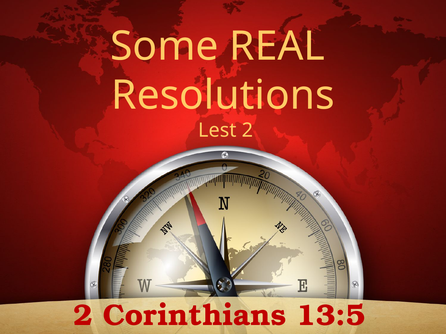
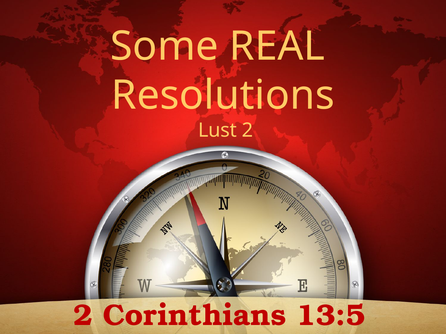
Lest: Lest -> Lust (217, 130)
